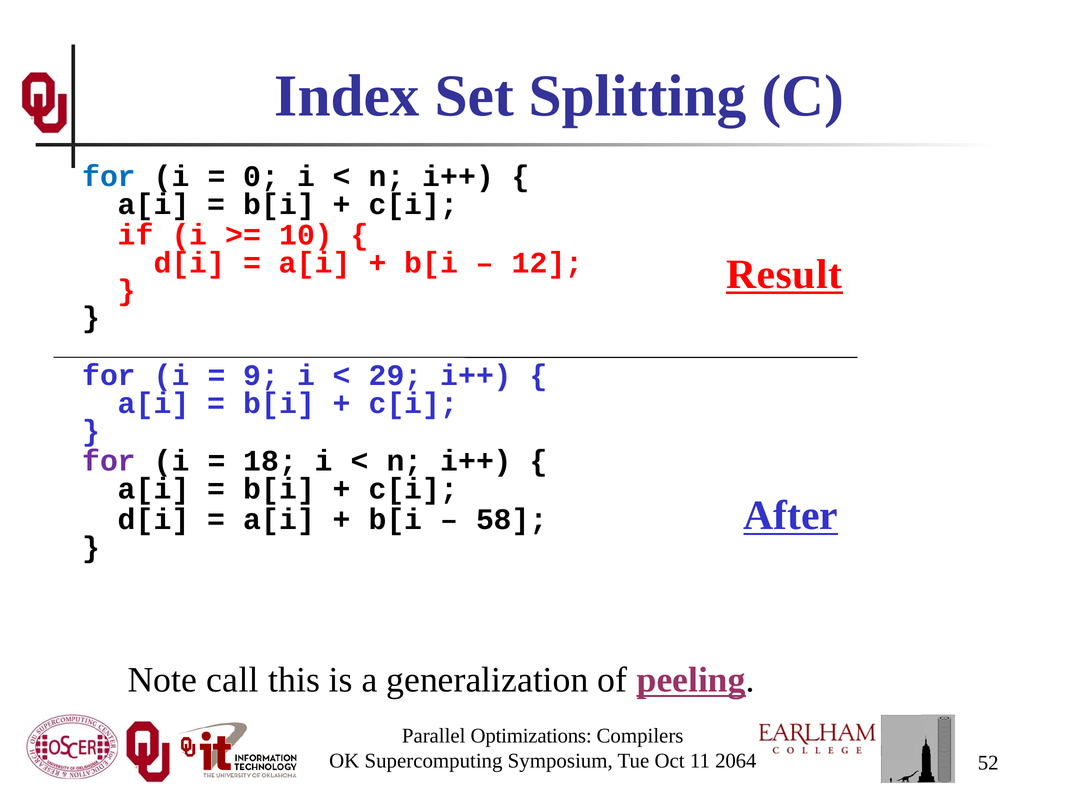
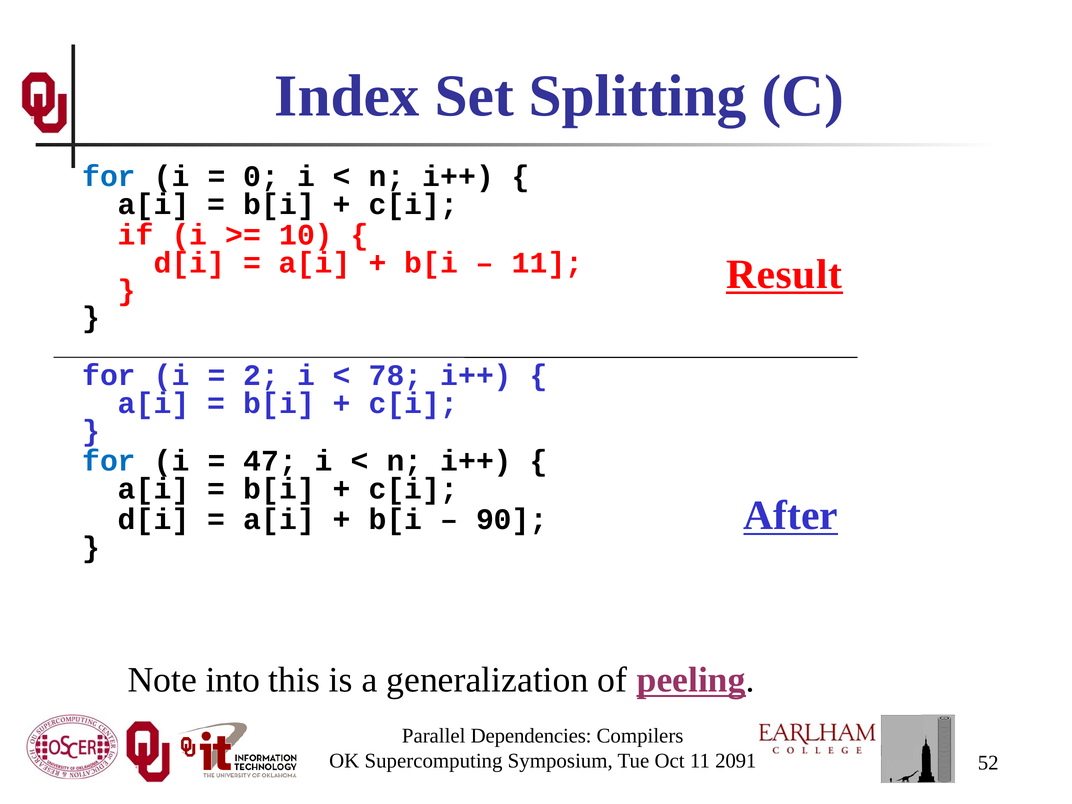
12: 12 -> 11 (548, 263)
9: 9 -> 2 (261, 375)
29: 29 -> 78 (396, 375)
for colour: purple -> blue (109, 461)
18: 18 -> 47 (270, 461)
58: 58 -> 90 (512, 519)
call: call -> into (233, 680)
Optimizations: Optimizations -> Dependencies (531, 736)
2064: 2064 -> 2091 (736, 761)
